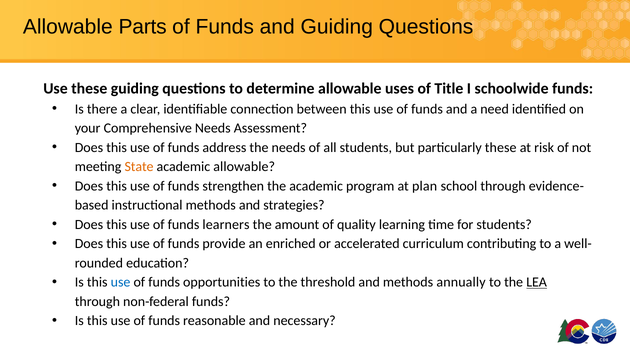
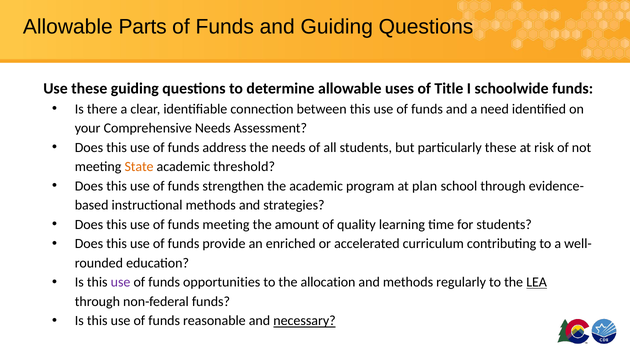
academic allowable: allowable -> threshold (244, 167)
funds learners: learners -> meeting (226, 225)
use colour: blue -> purple (121, 283)
threshold: threshold -> allocation (328, 283)
annually: annually -> regularly (461, 283)
necessary underline: none -> present (305, 321)
